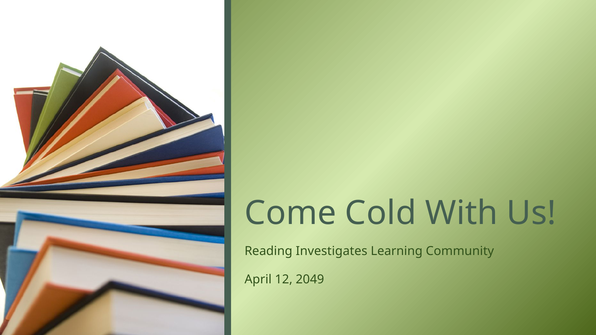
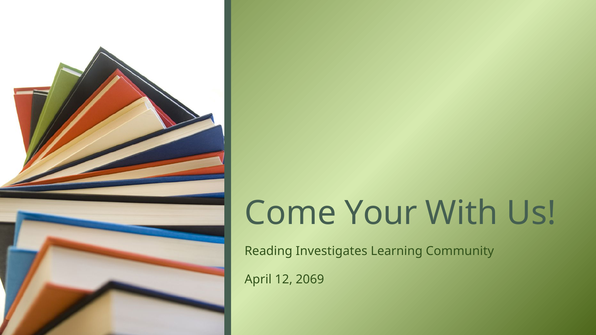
Cold: Cold -> Your (381, 213)
2049: 2049 -> 2069 (310, 280)
